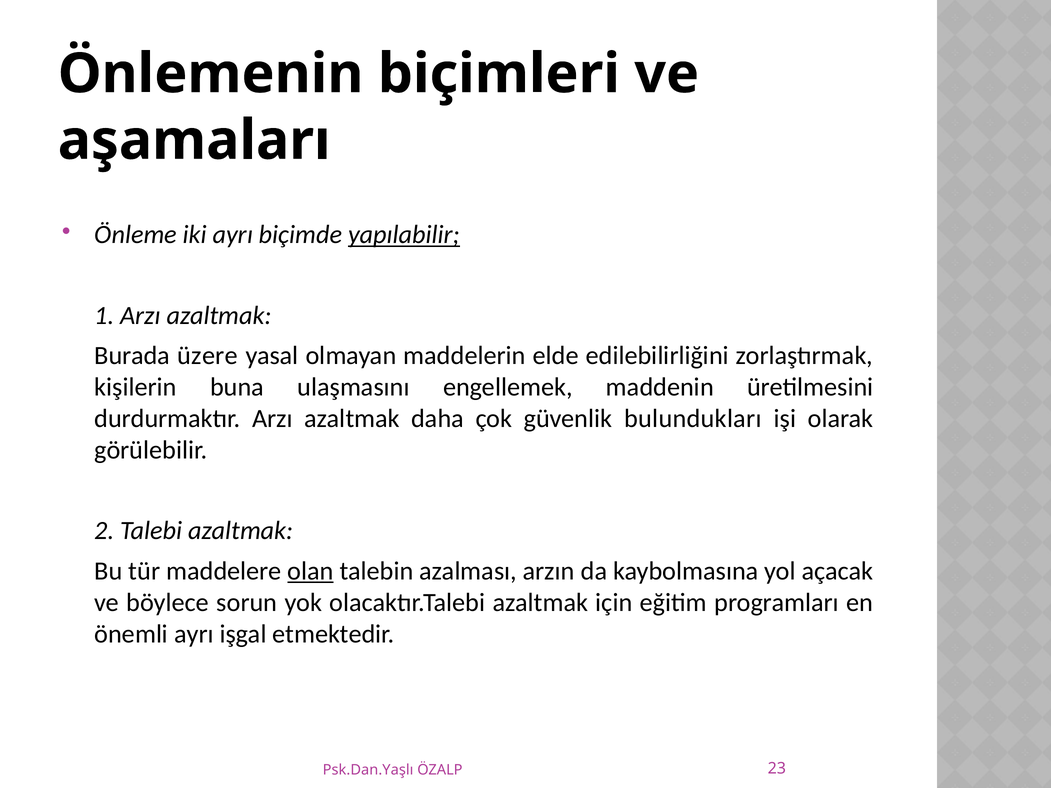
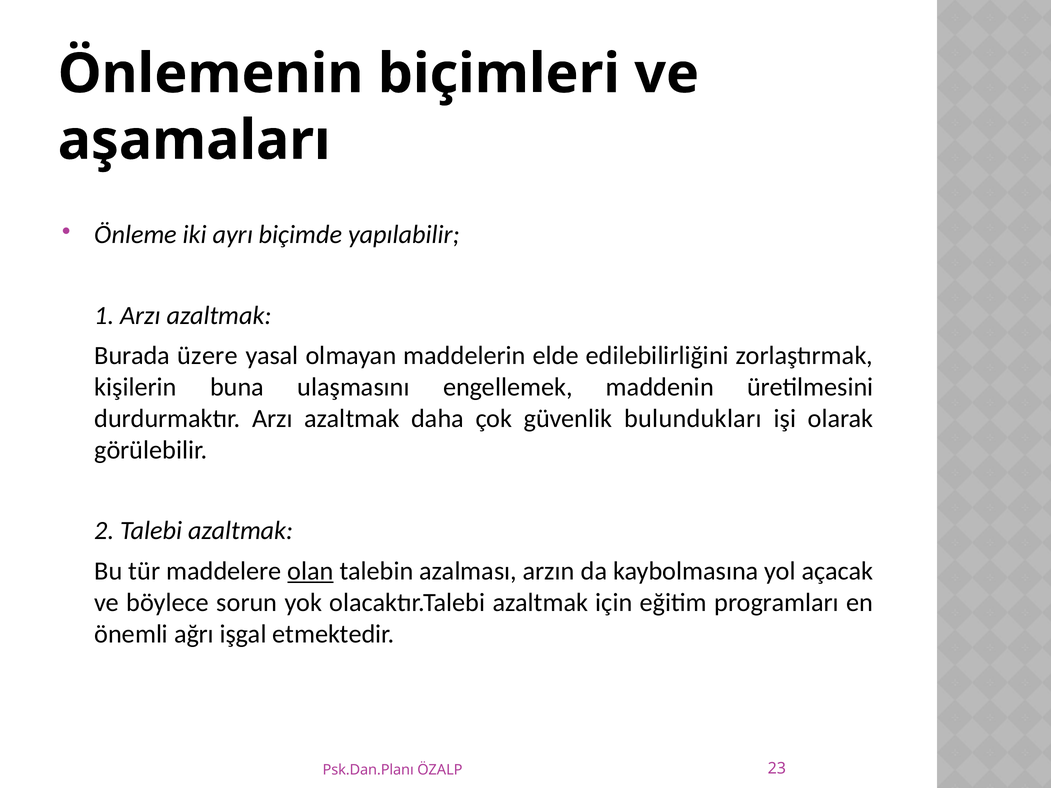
yapılabilir underline: present -> none (404, 235)
önemli ayrı: ayrı -> ağrı (194, 634)
Psk.Dan.Yaşlı: Psk.Dan.Yaşlı -> Psk.Dan.Planı (368, 770)
